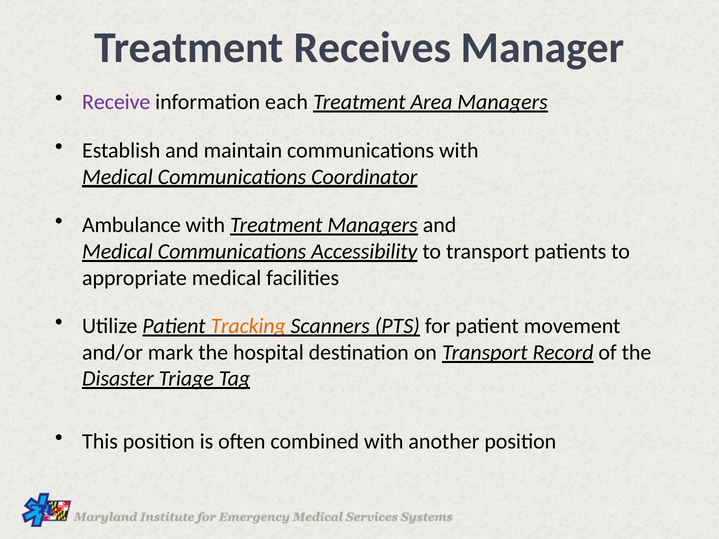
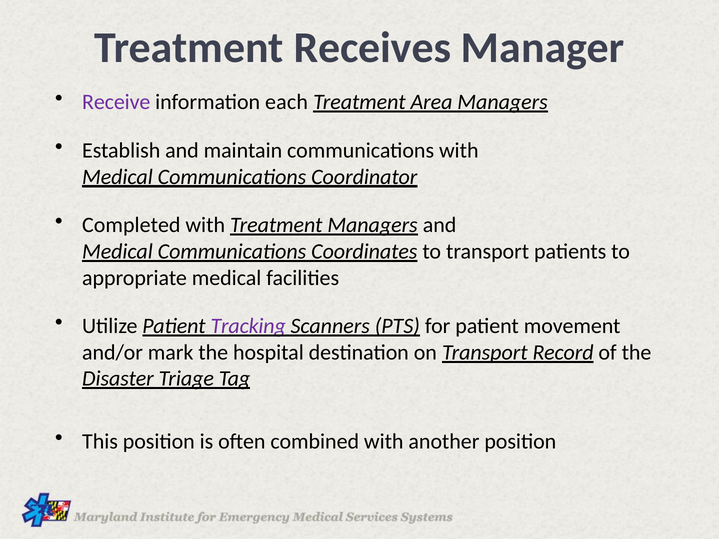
Ambulance: Ambulance -> Completed (131, 225)
Accessibility: Accessibility -> Coordinates (364, 252)
Tracking colour: orange -> purple (248, 326)
